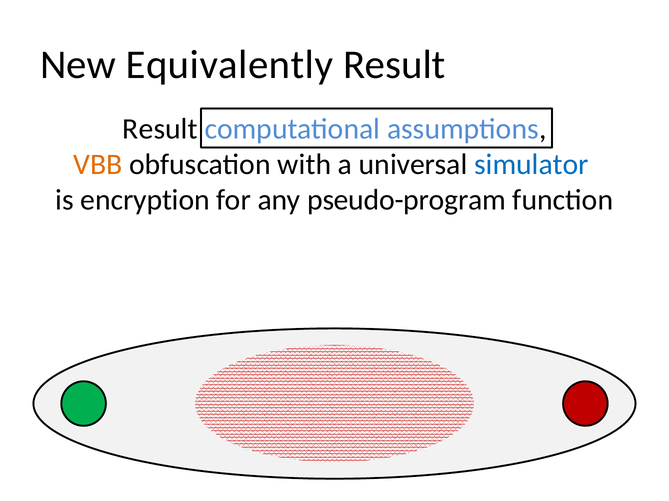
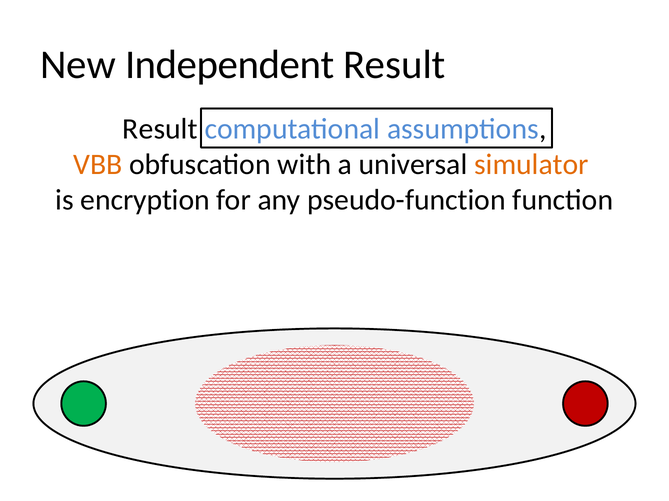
Equivalently: Equivalently -> Independent (230, 65)
simulator colour: blue -> orange (531, 165)
pseudo-program: pseudo-program -> pseudo-function (406, 200)
